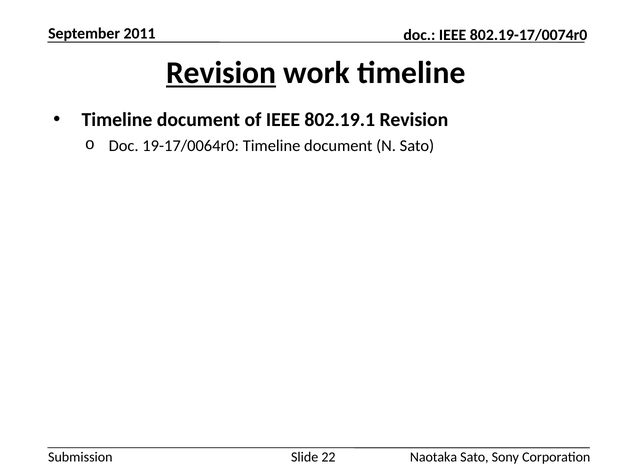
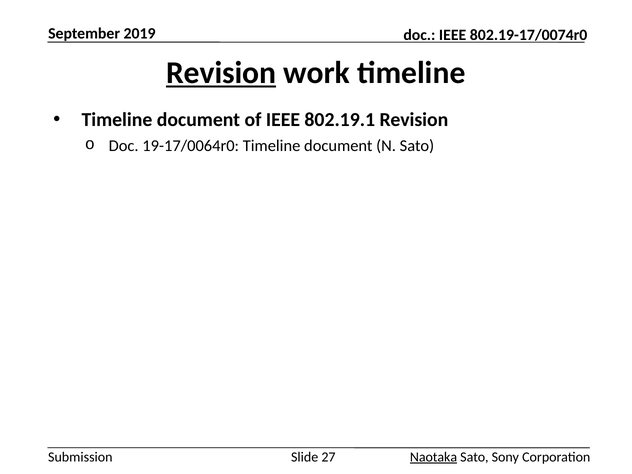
2011: 2011 -> 2019 (140, 34)
22: 22 -> 27 (328, 457)
Naotaka underline: none -> present (434, 457)
